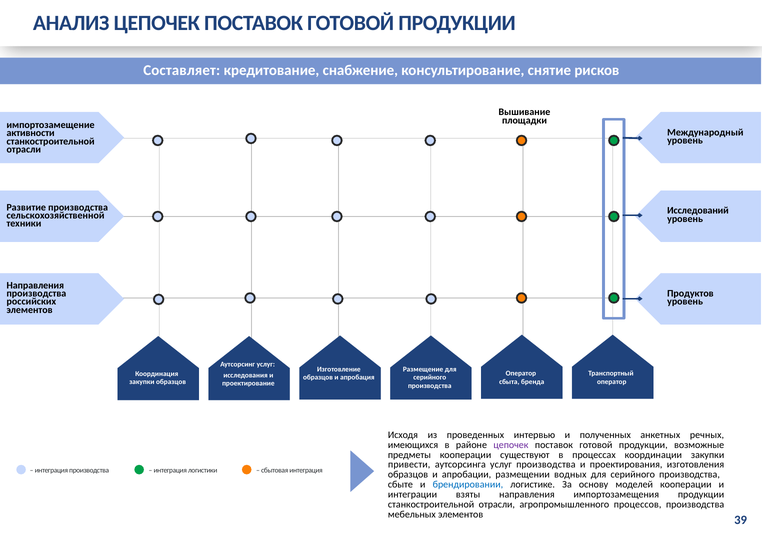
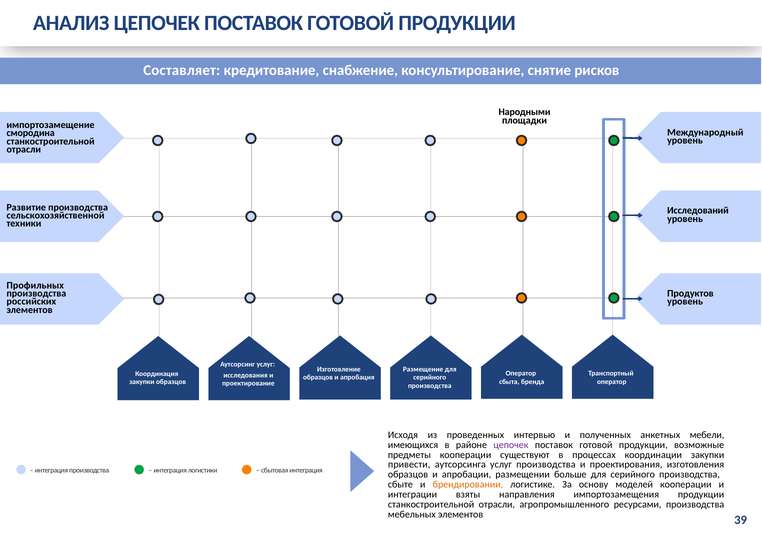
Вышивание: Вышивание -> Народными (525, 112)
активности: активности -> смородина (31, 133)
Направления: Направления -> Профильных (35, 285)
речных: речных -> мебели (707, 435)
водных: водных -> больше (570, 475)
брендировании colour: blue -> orange (468, 485)
процессов: процессов -> ресурсами (638, 504)
